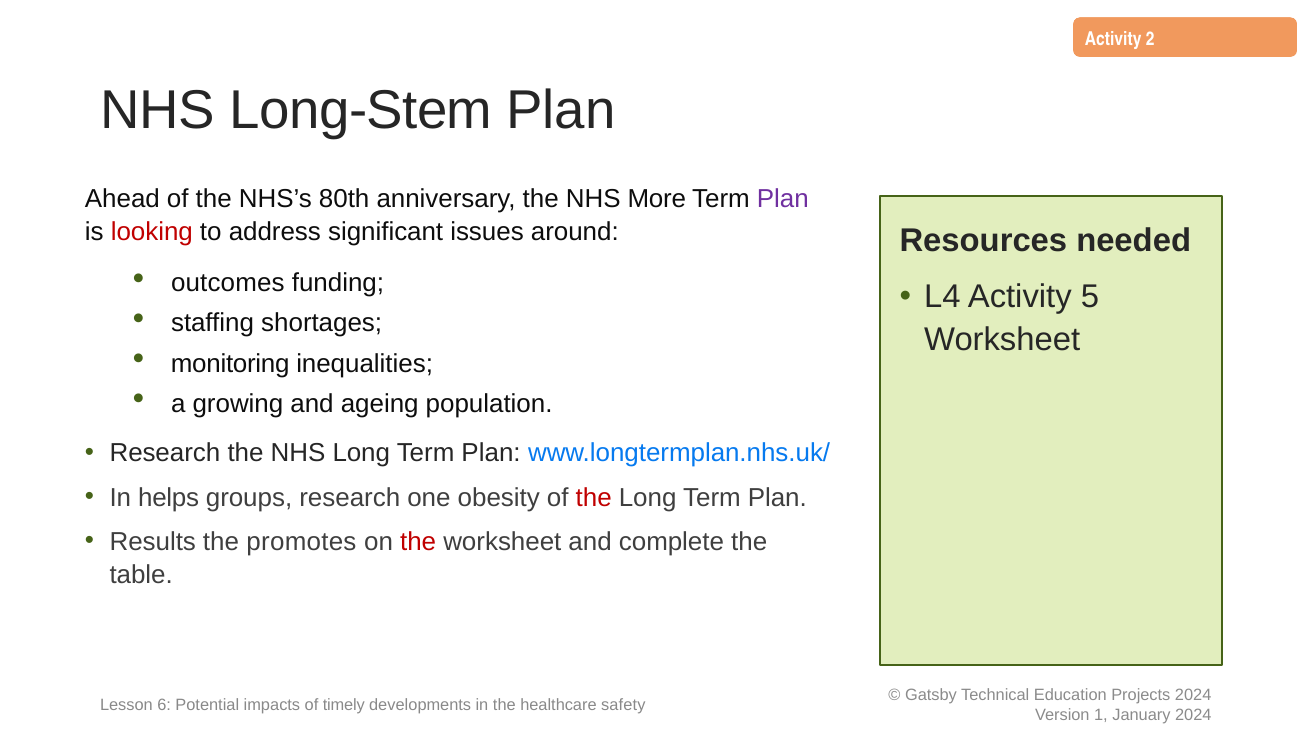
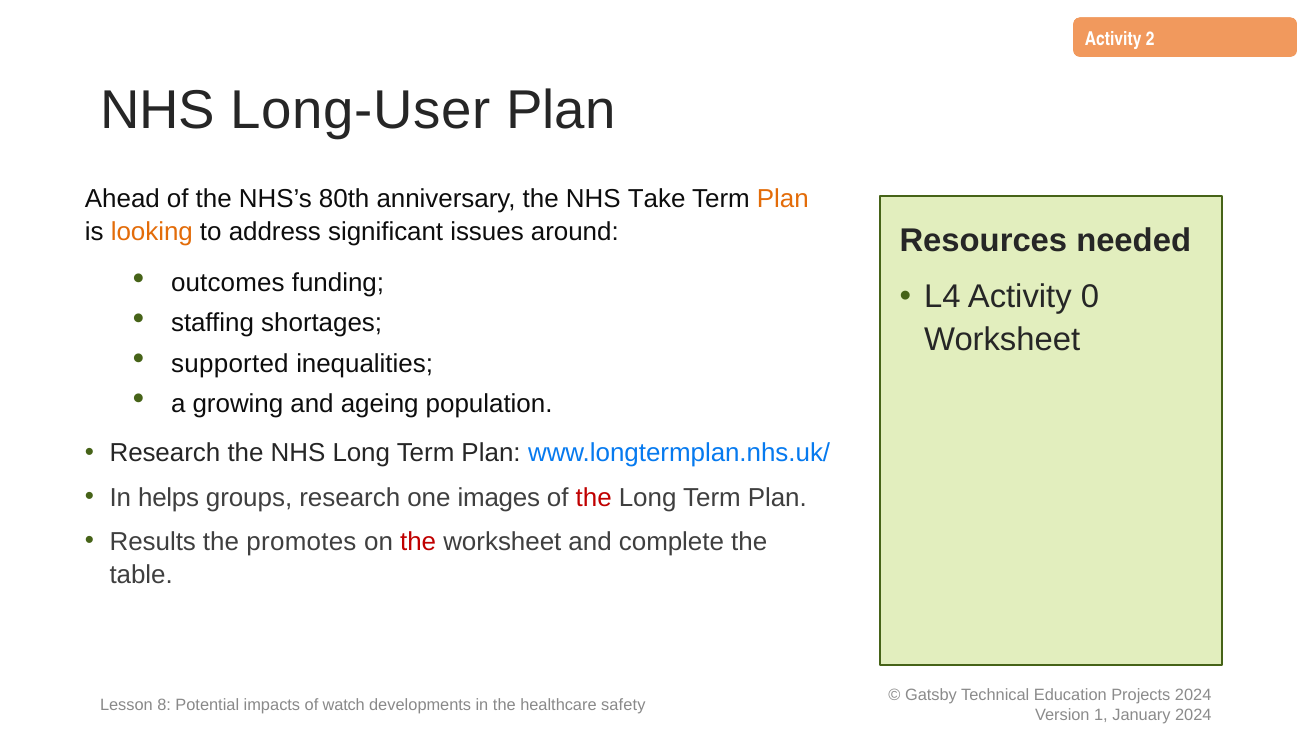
Long-Stem: Long-Stem -> Long-User (361, 110)
More: More -> Take (657, 199)
Plan colour: purple -> orange (783, 199)
looking colour: red -> orange (152, 232)
5: 5 -> 0 (1090, 297)
monitoring: monitoring -> supported (230, 363)
obesity: obesity -> images (499, 498)
6: 6 -> 8 (164, 706)
timely: timely -> watch (344, 706)
